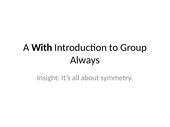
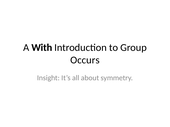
Always: Always -> Occurs (85, 60)
